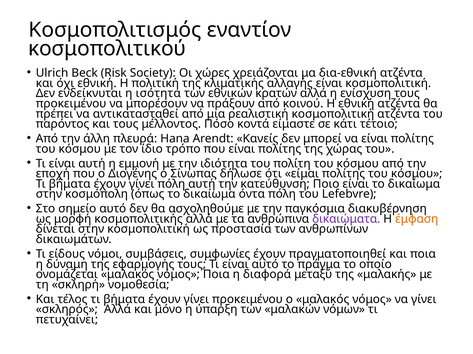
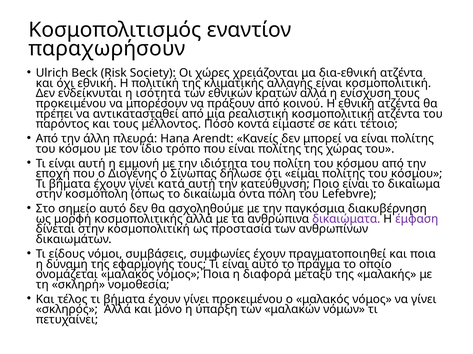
κοσμοπολιτικού: κοσμοπολιτικού -> παραχωρήσουν (107, 49)
γίνει πόλη: πόλη -> κατά (171, 184)
έμφαση colour: orange -> purple (417, 219)
